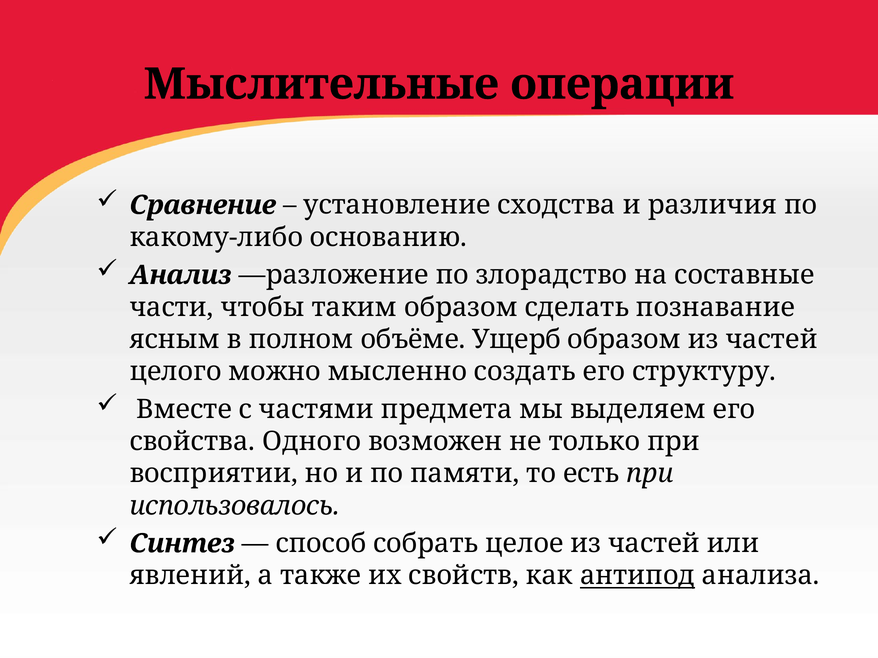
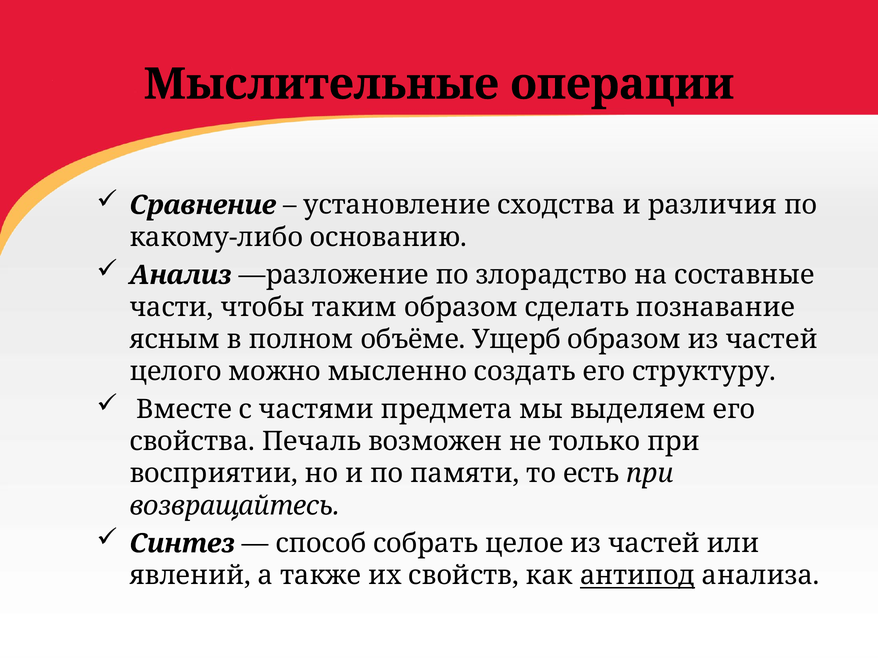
Одного: Одного -> Печаль (312, 442)
использовалось: использовалось -> возвращайтесь (235, 506)
